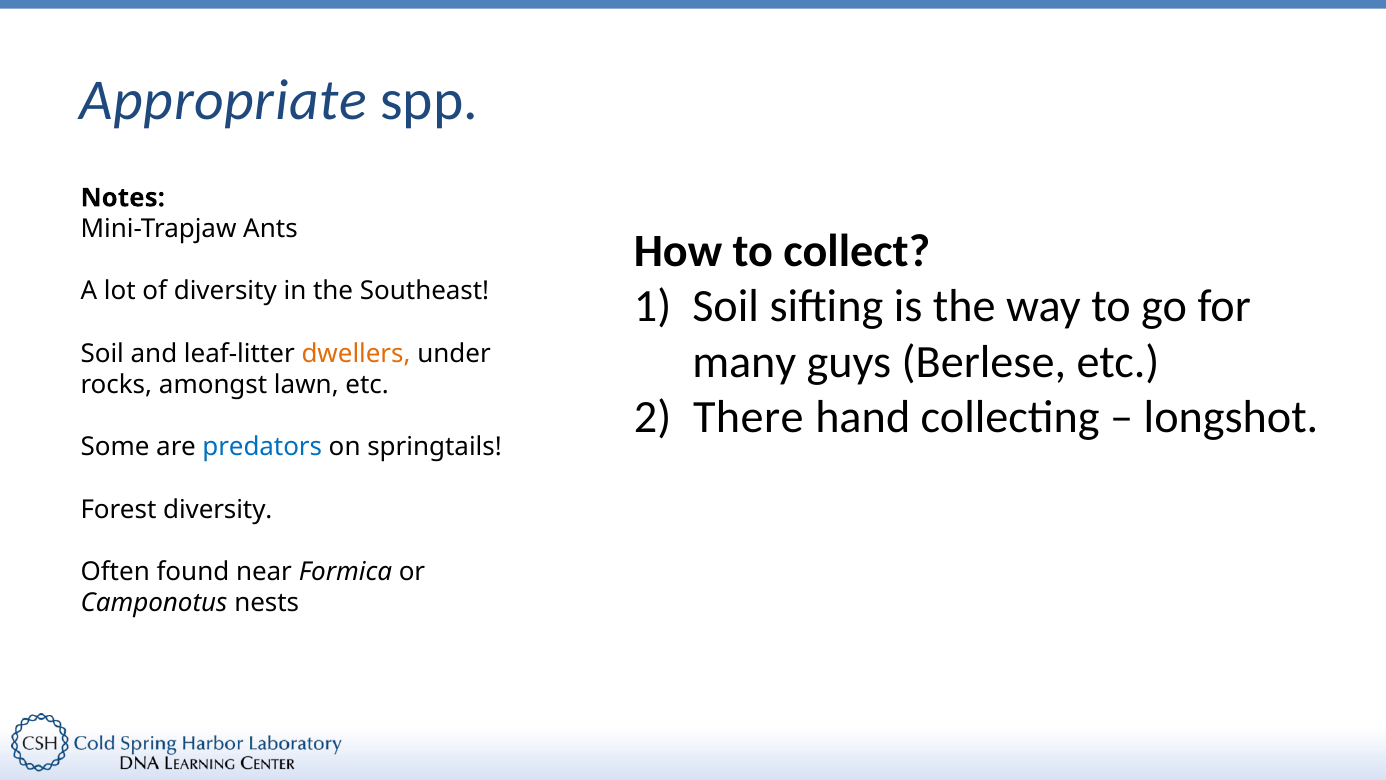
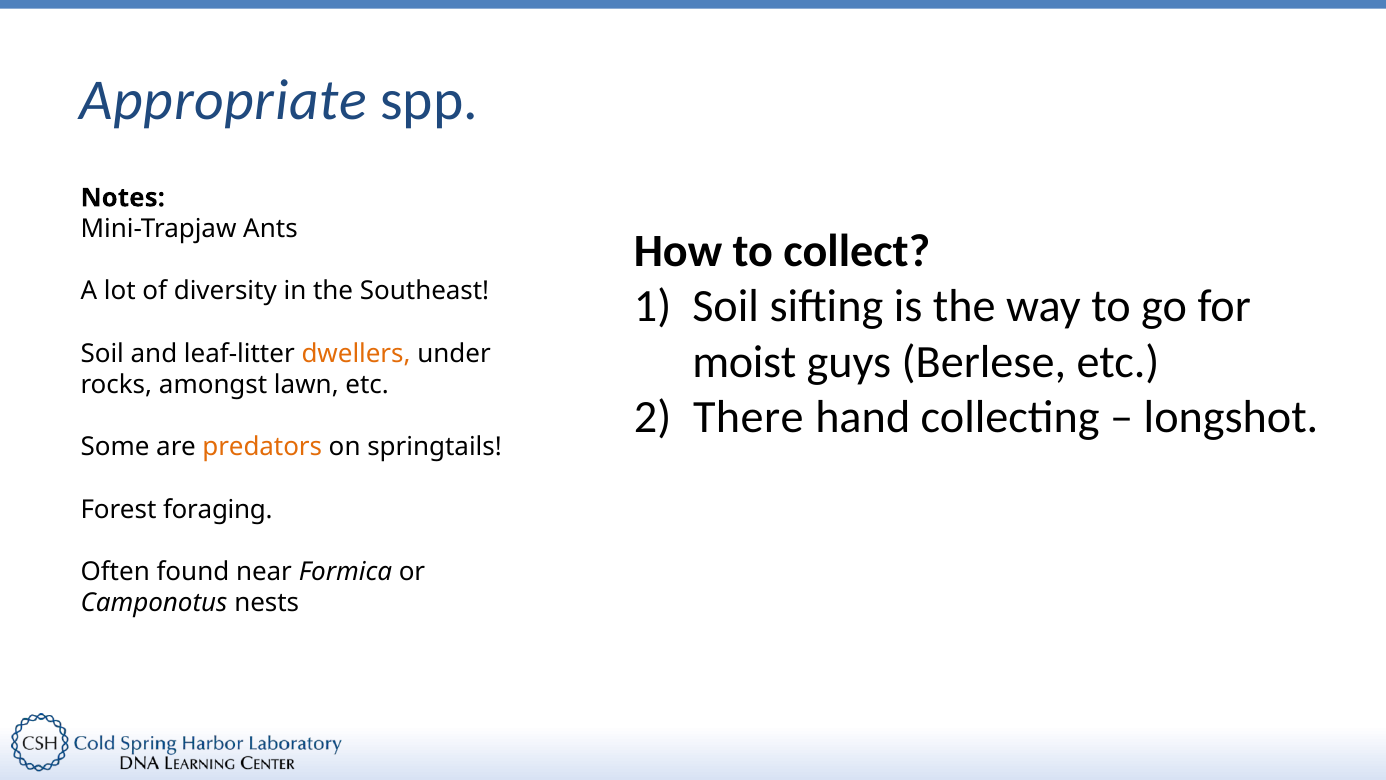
many: many -> moist (744, 362)
predators colour: blue -> orange (262, 447)
Forest diversity: diversity -> foraging (218, 510)
